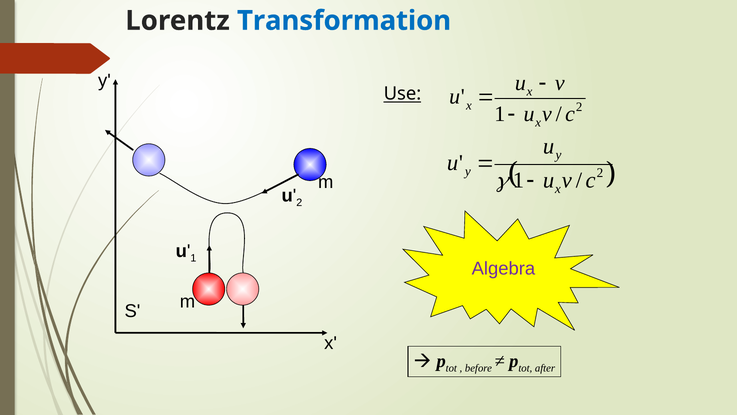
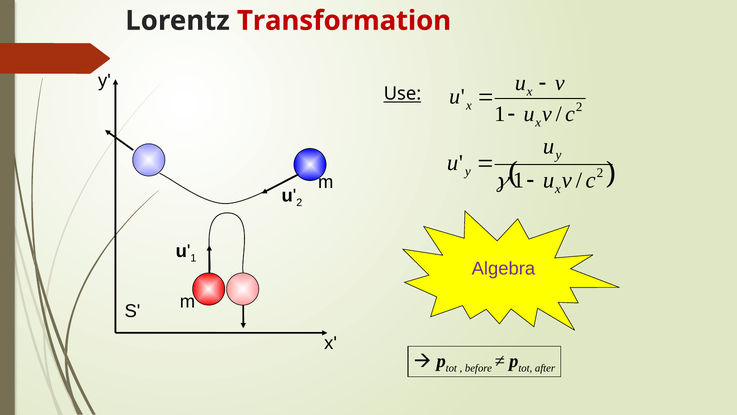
Transformation colour: blue -> red (344, 21)
